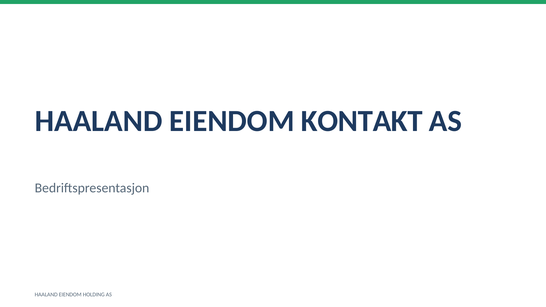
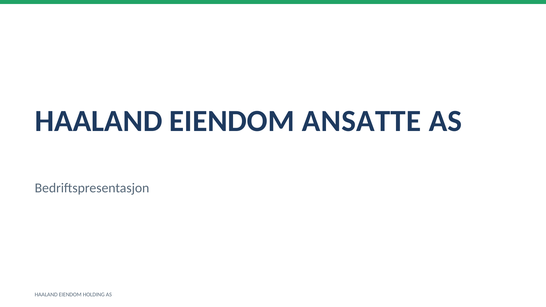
KONTAKT: KONTAKT -> ANSATTE (362, 121)
